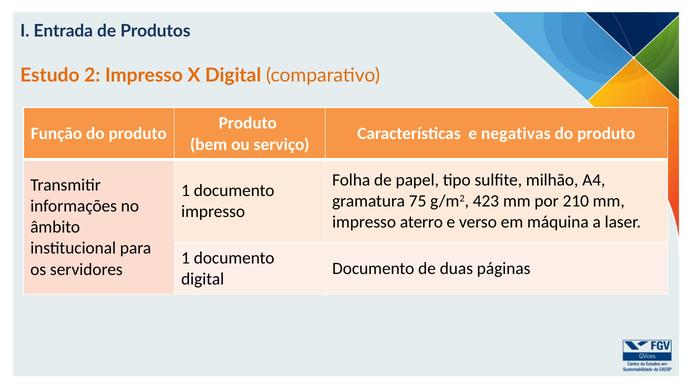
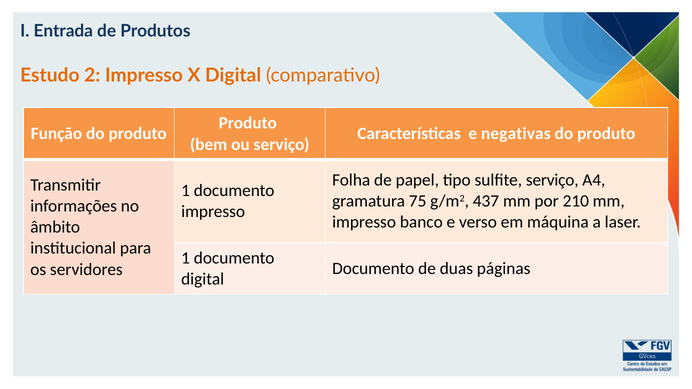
sulfite milhão: milhão -> serviço (552, 180)
423: 423 -> 437 (486, 201)
aterro: aterro -> banco (421, 222)
